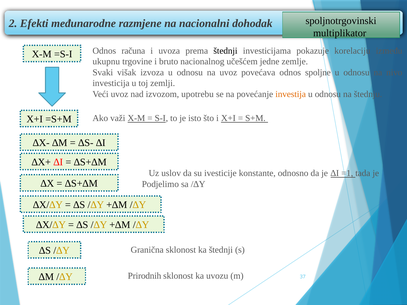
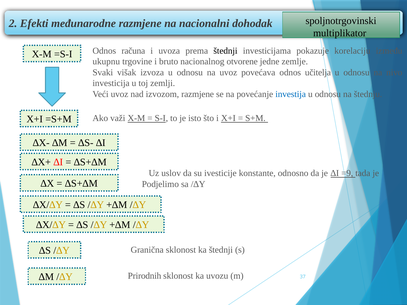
učešćem: učešćem -> otvorene (242, 62)
spoljne: spoljne -> učitelja (318, 73)
izvozom upotrebu: upotrebu -> razmjene (198, 94)
investija colour: orange -> blue (291, 94)
=1: =1 -> =9 (347, 173)
